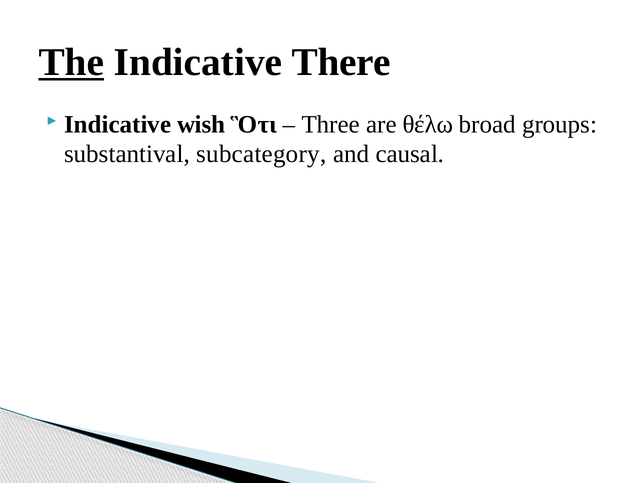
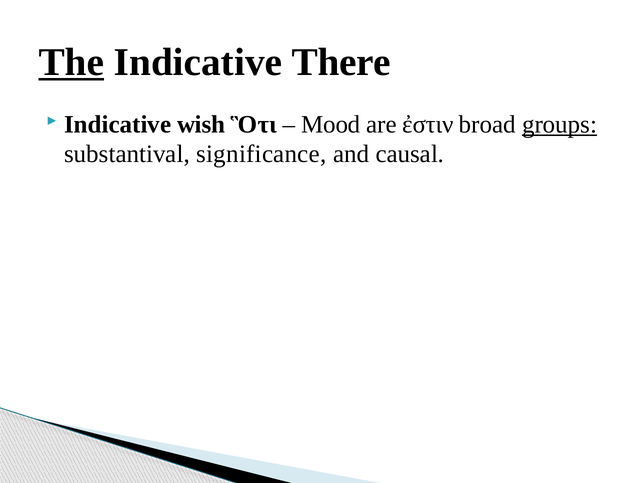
Three: Three -> Mood (331, 124)
θέλω: θέλω -> ἐστιν (428, 124)
groups underline: none -> present (560, 124)
subcategory: subcategory -> significance (261, 154)
